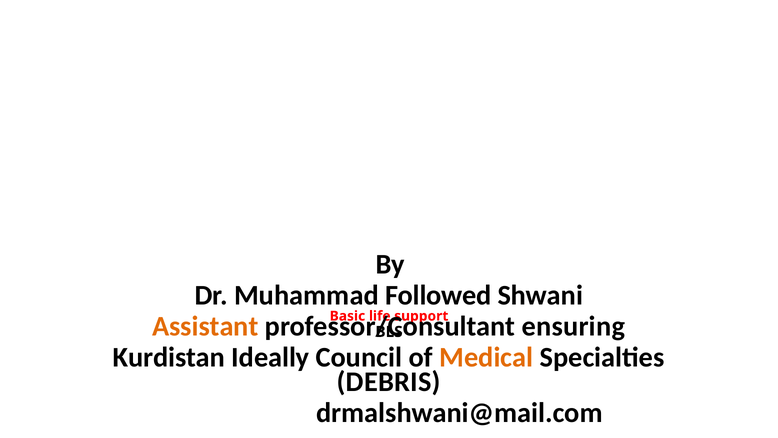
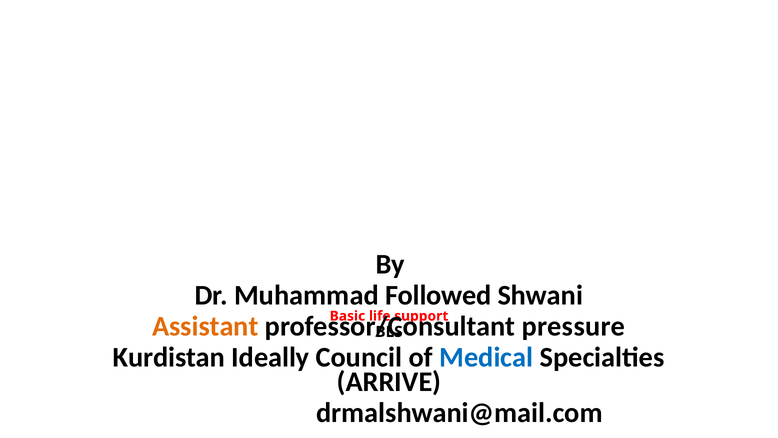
ensuring: ensuring -> pressure (573, 326)
Medical colour: orange -> blue (486, 357)
DEBRIS: DEBRIS -> ARRIVE (389, 382)
